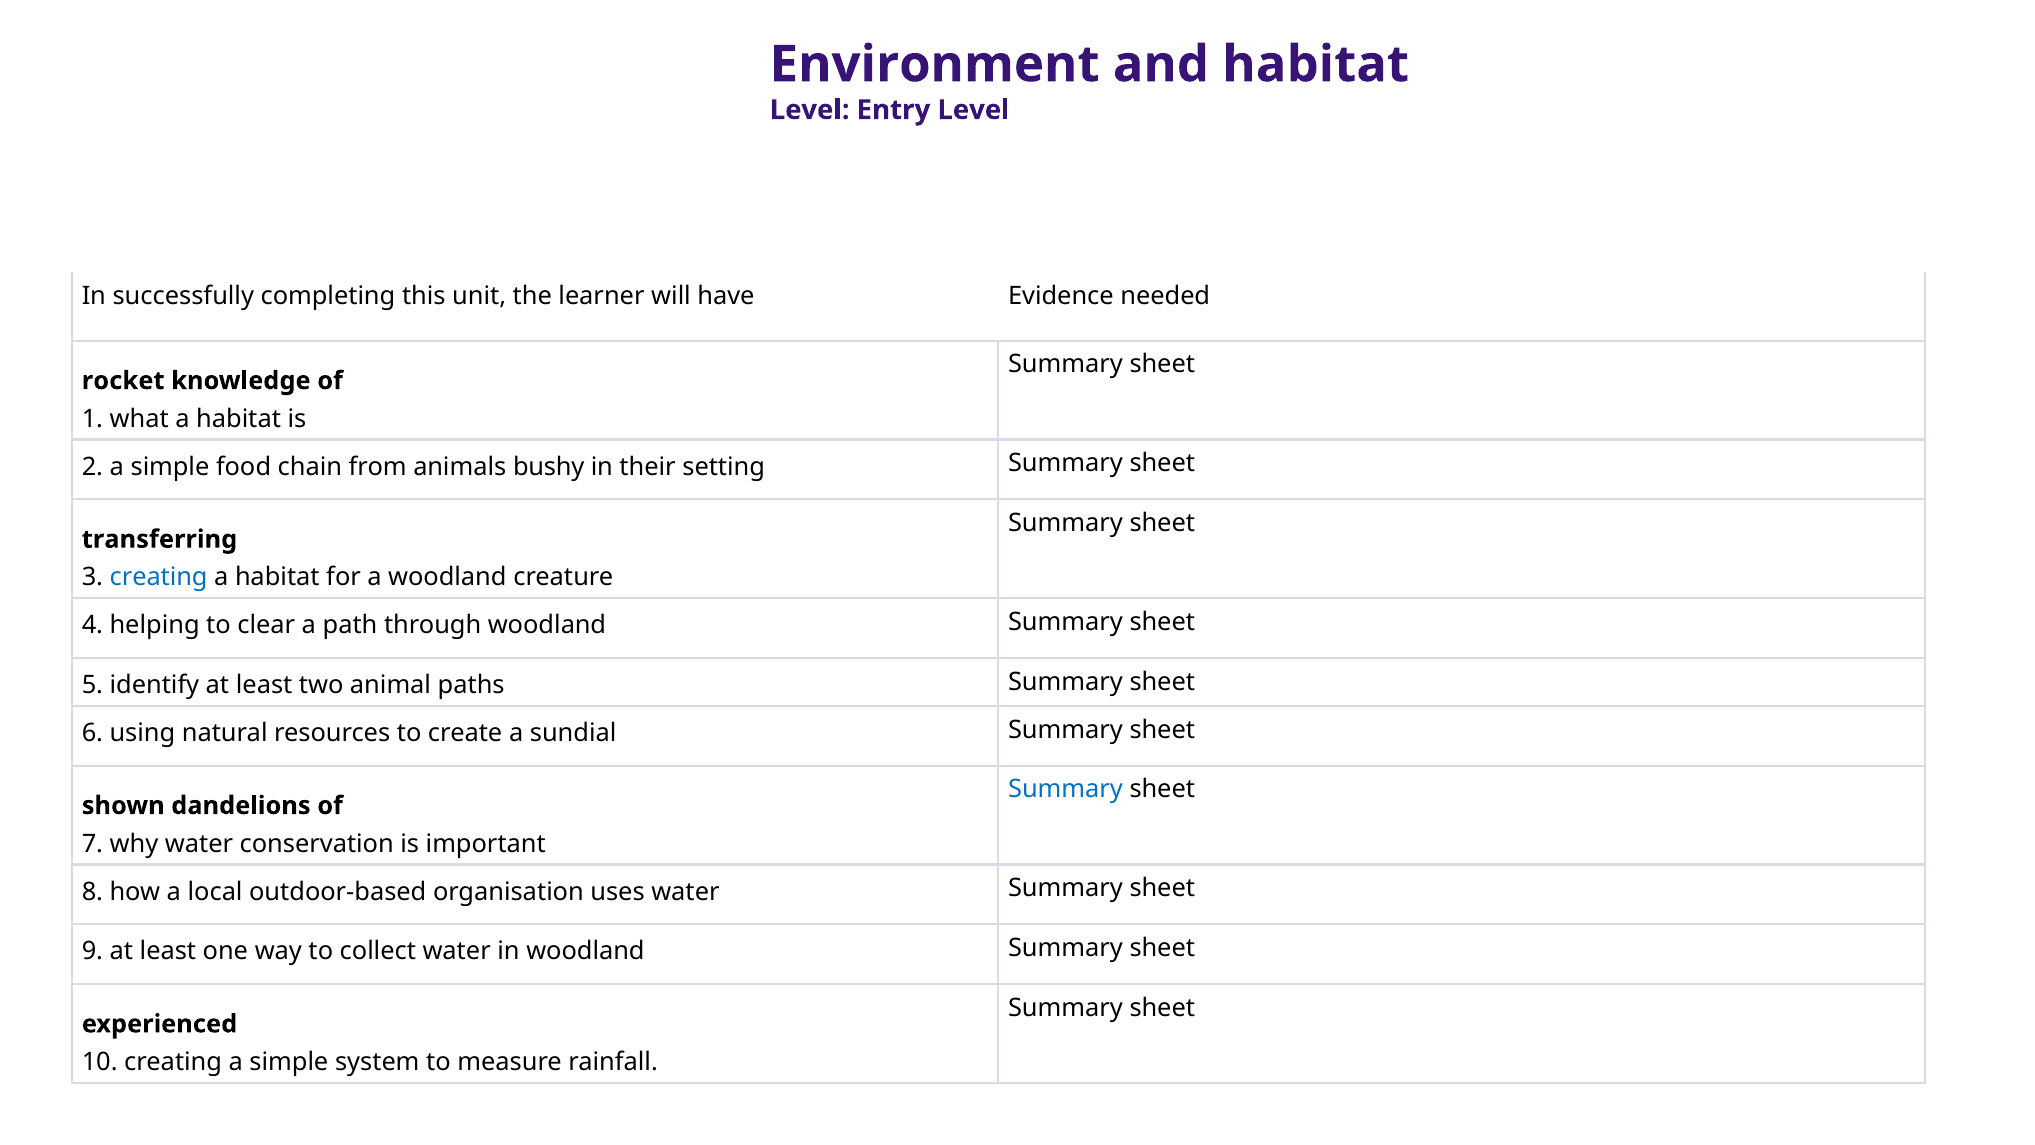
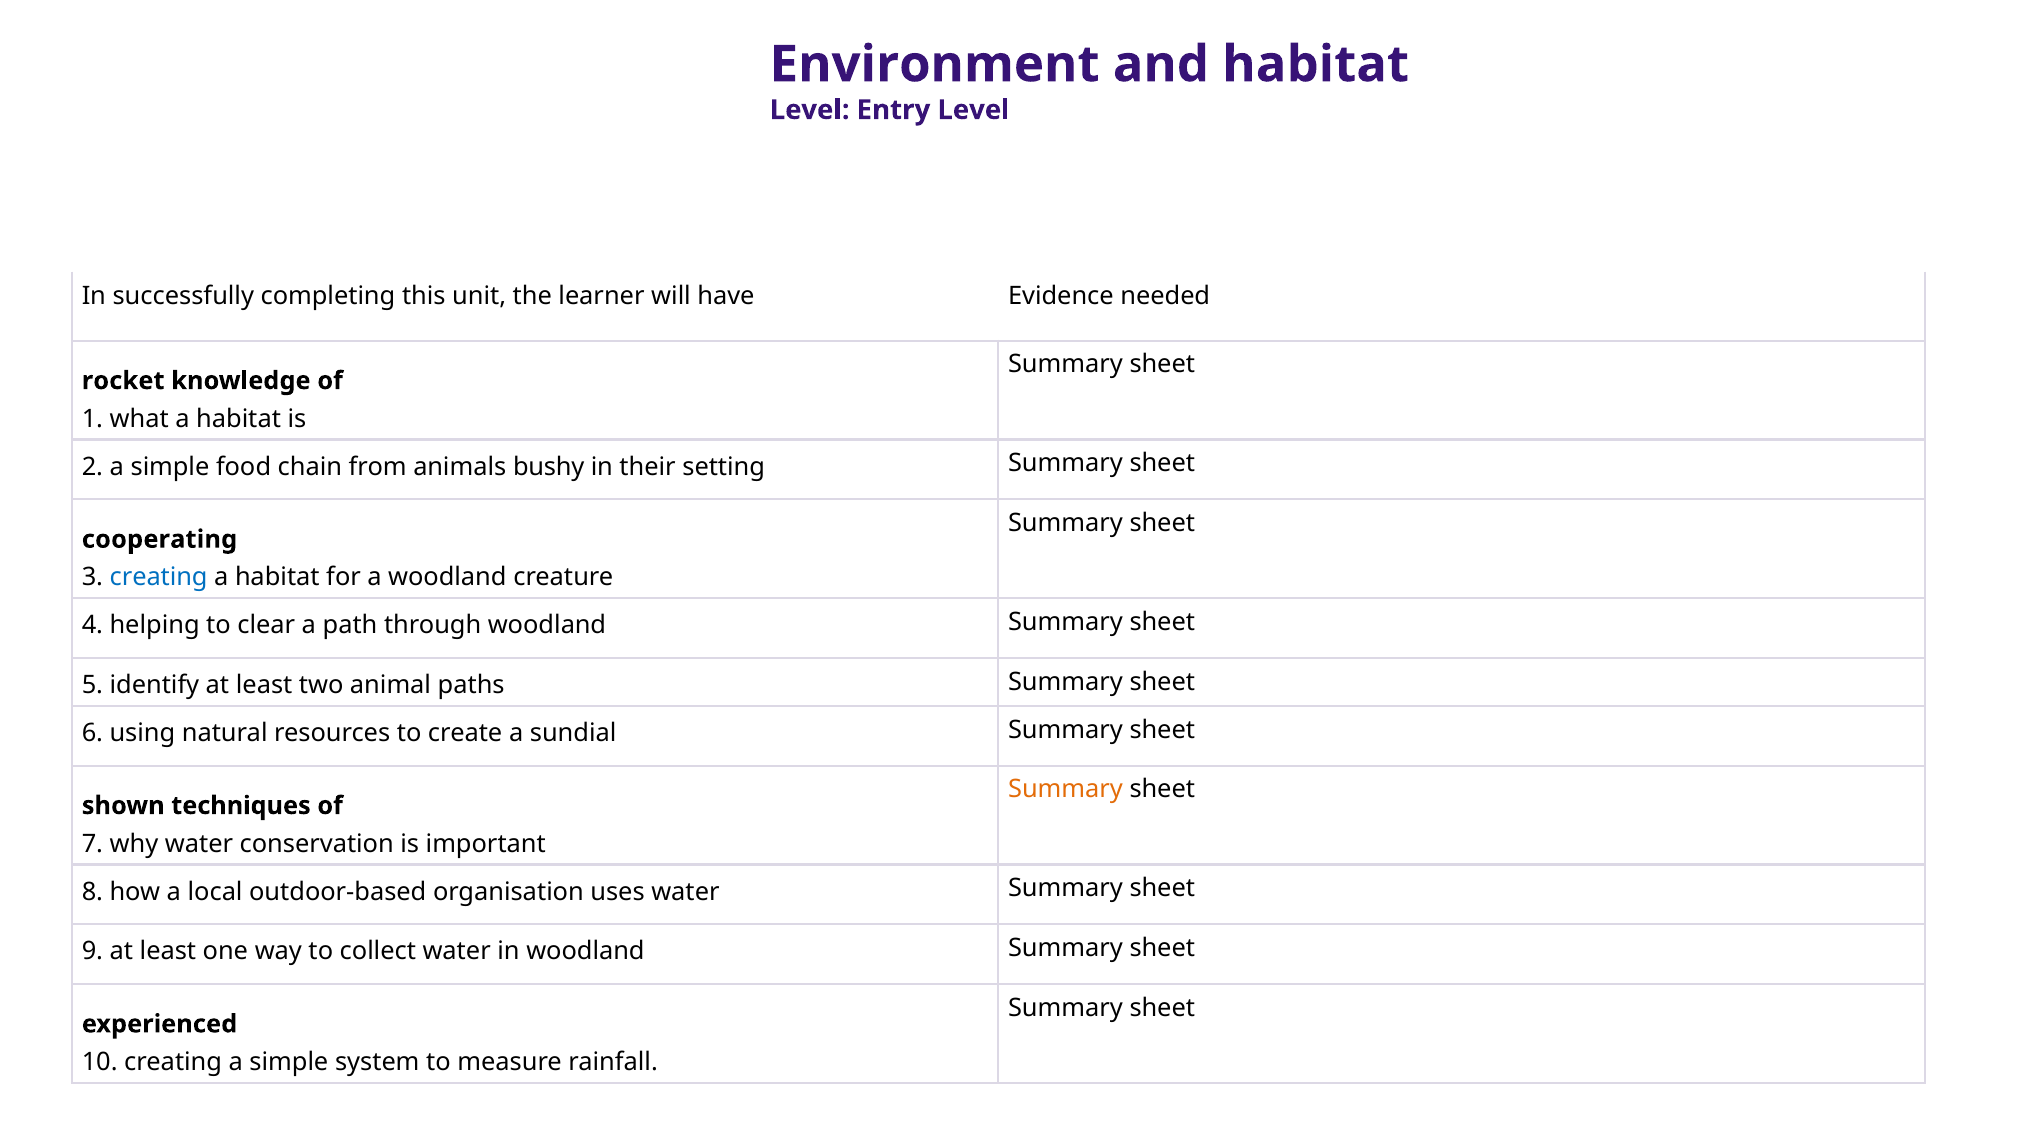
transferring: transferring -> cooperating (159, 539)
Summary colour: blue -> orange (1066, 789)
dandelions: dandelions -> techniques (241, 805)
